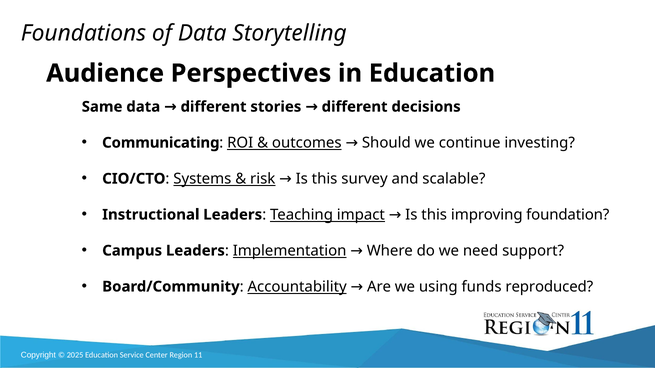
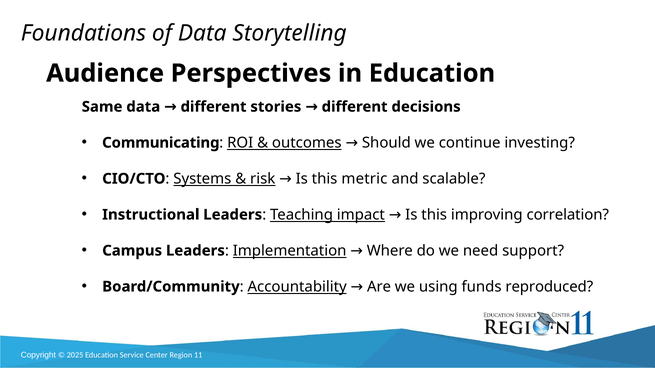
survey: survey -> metric (364, 179)
foundation: foundation -> correlation (568, 215)
